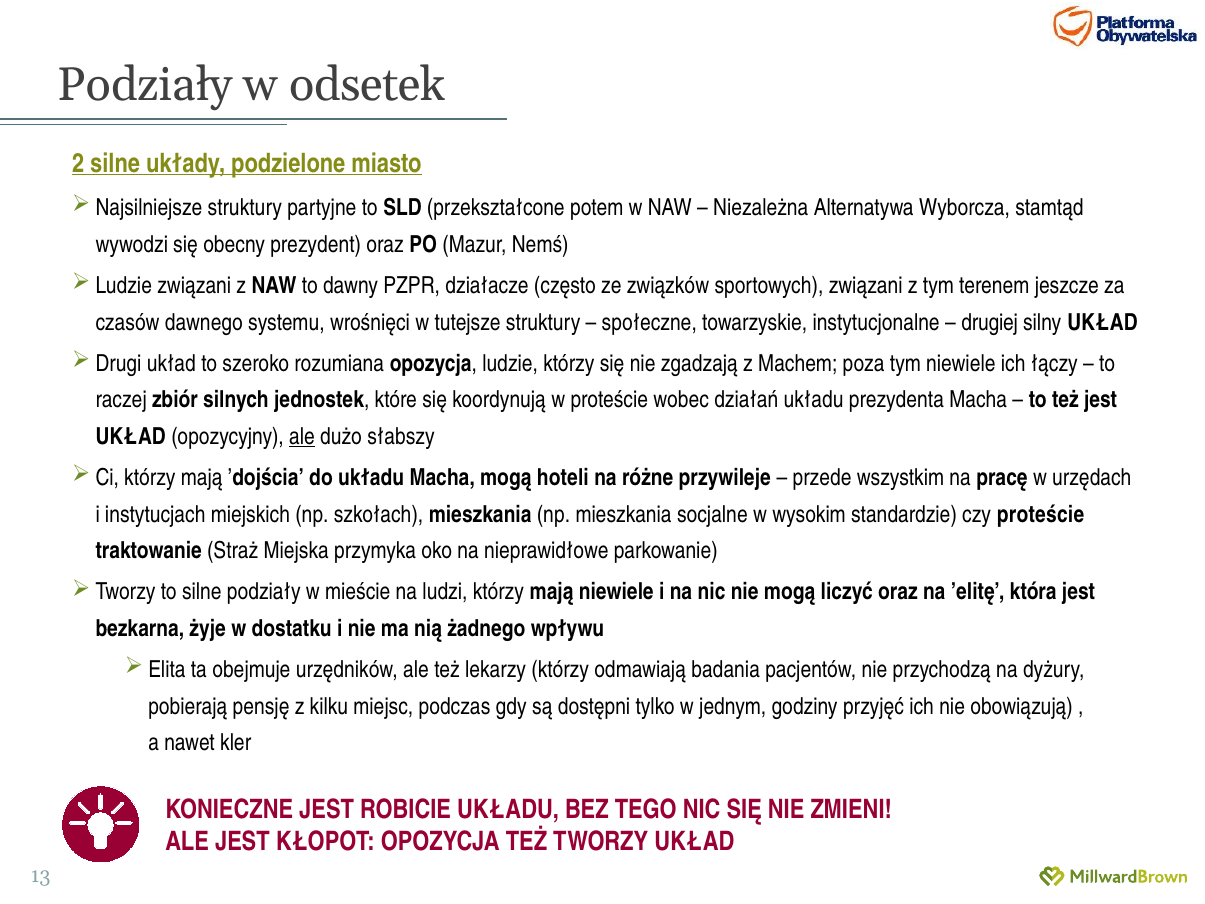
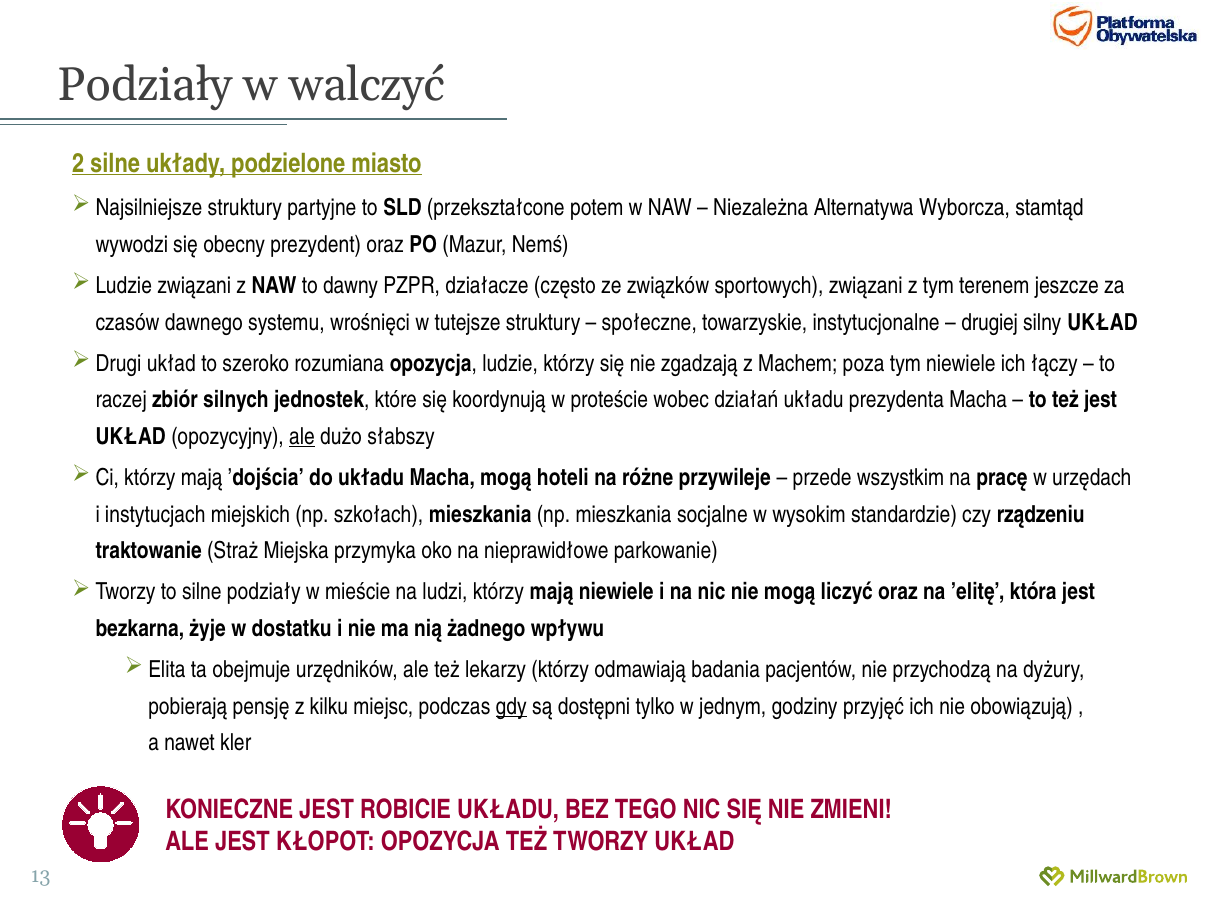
odsetek: odsetek -> walczyć (367, 85)
czy proteście: proteście -> rządzeniu (1041, 514)
gdy underline: none -> present (511, 706)
